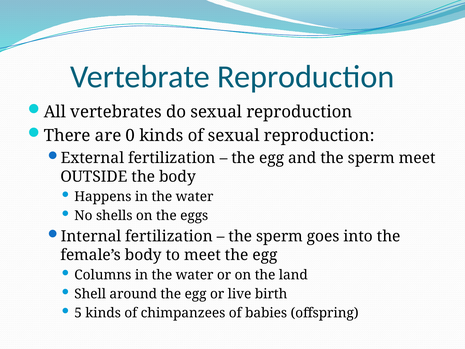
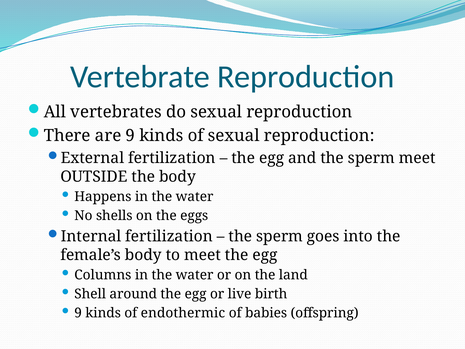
are 0: 0 -> 9 (130, 136)
5: 5 -> 9 (78, 313)
chimpanzees: chimpanzees -> endothermic (183, 313)
